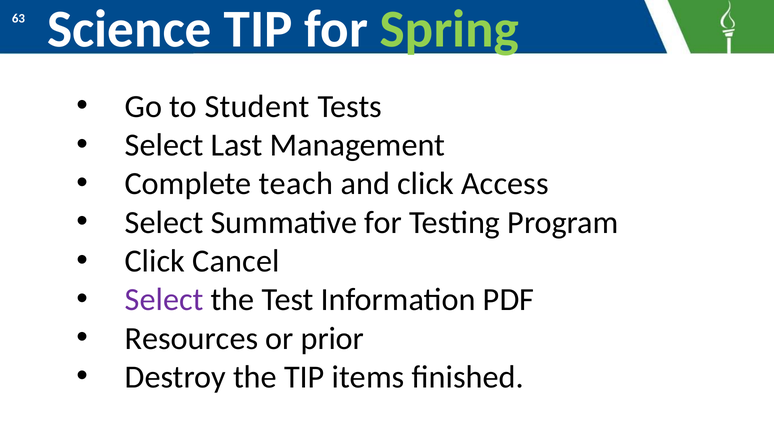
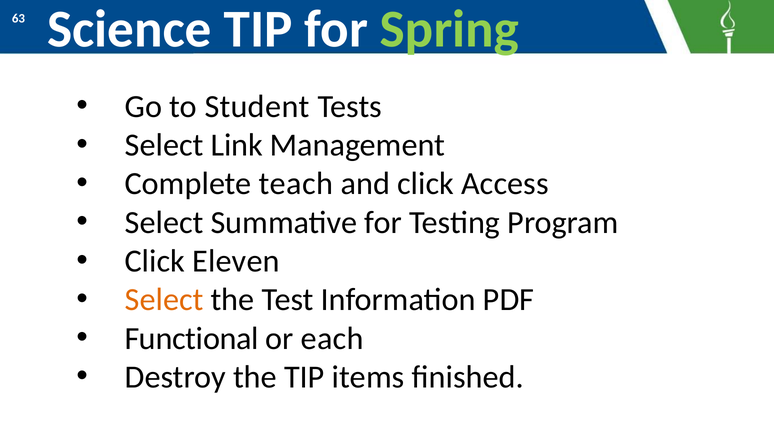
Last: Last -> Link (237, 145)
Cancel: Cancel -> Eleven (236, 261)
Select colour: purple -> orange (164, 300)
Resources: Resources -> Functional (192, 339)
prior: prior -> each (332, 339)
